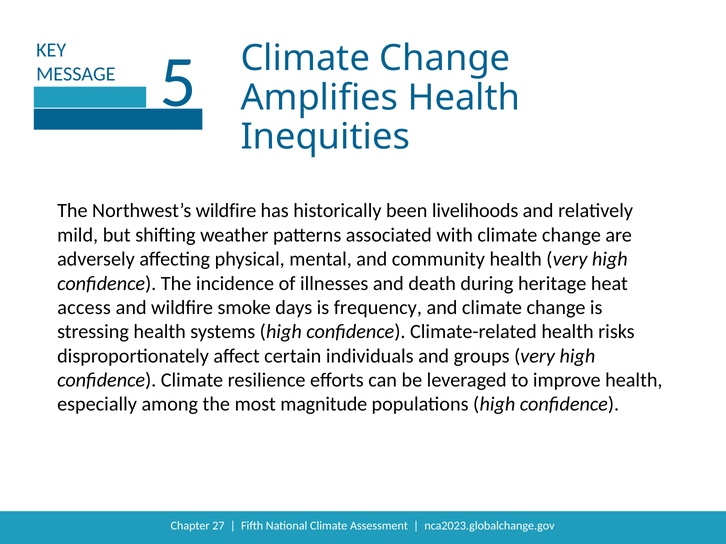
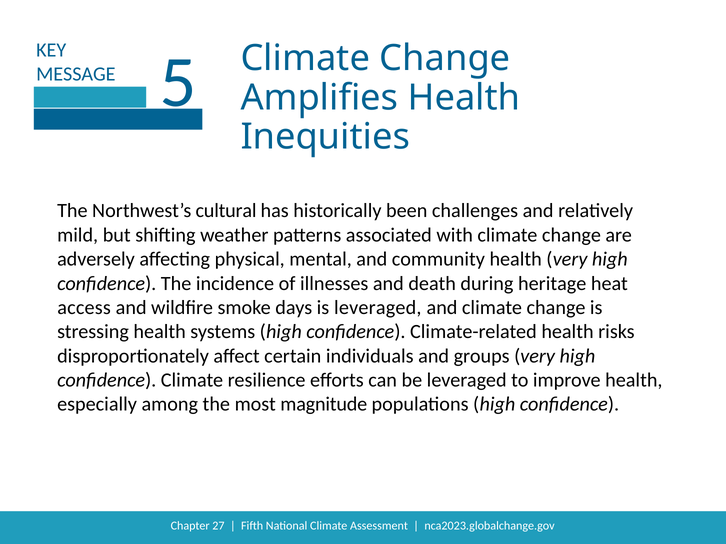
Northwest’s wildfire: wildfire -> cultural (226, 211)
livelihoods: livelihoods -> challenges (475, 211)
is frequency: frequency -> leveraged (378, 308)
